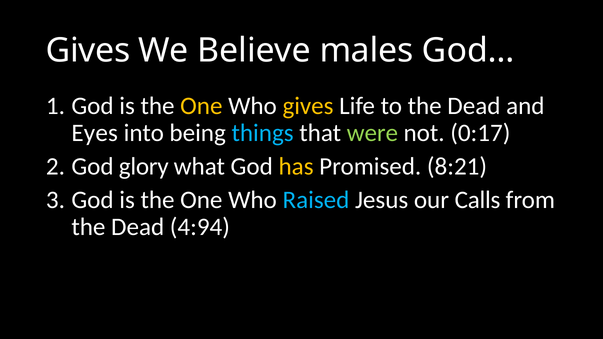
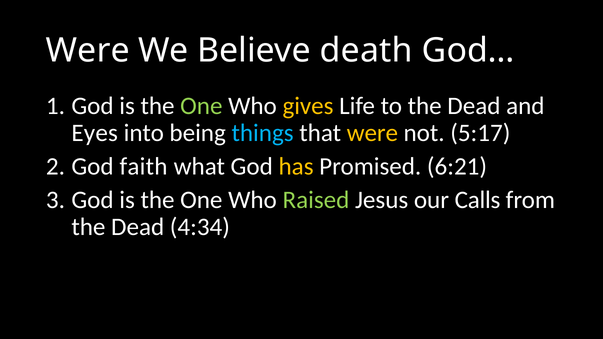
Gives: Gives -> Were (88, 51)
males: males -> death (366, 51)
One colour: yellow -> light green (201, 106)
were colour: light green -> yellow (372, 133)
0:17: 0:17 -> 5:17 (480, 133)
glory: glory -> faith (144, 166)
8:21: 8:21 -> 6:21 (457, 166)
Raised colour: light blue -> light green (316, 200)
4:94: 4:94 -> 4:34 (200, 227)
